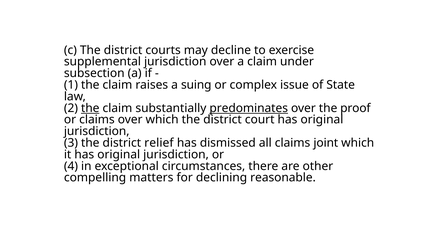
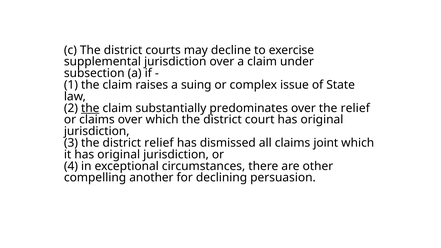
predominates underline: present -> none (249, 108)
the proof: proof -> relief (355, 108)
matters: matters -> another (151, 178)
reasonable: reasonable -> persuasion (283, 178)
